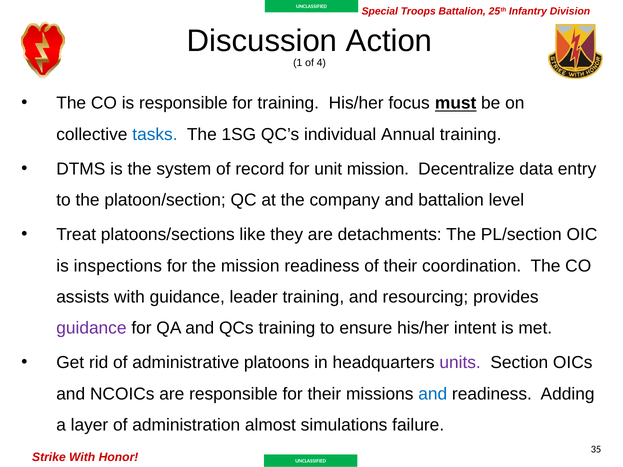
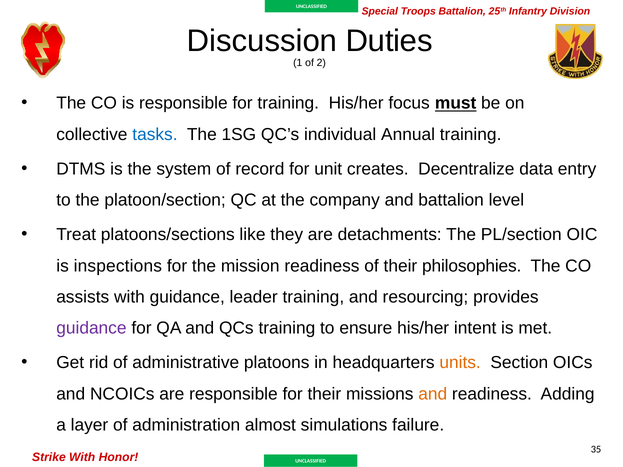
Action: Action -> Duties (389, 41)
4: 4 -> 2 (321, 63)
unit mission: mission -> creates (378, 169)
coordination: coordination -> philosophies (472, 266)
units colour: purple -> orange (460, 363)
and colour: blue -> orange (433, 394)
